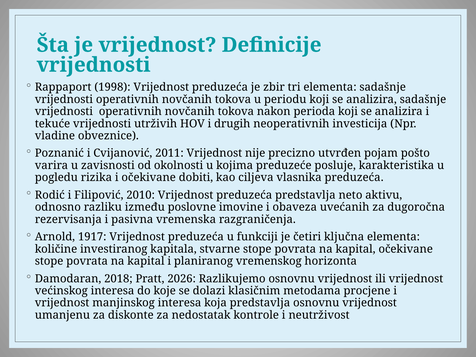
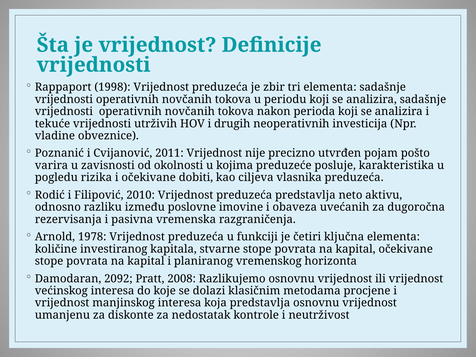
1917: 1917 -> 1978 (92, 237)
2018: 2018 -> 2092 (118, 279)
2026: 2026 -> 2008 (182, 279)
